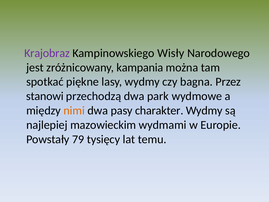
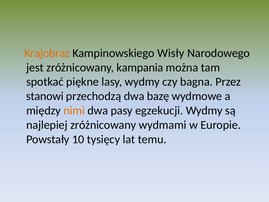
Krajobraz colour: purple -> orange (47, 53)
park: park -> bazę (158, 96)
charakter: charakter -> egzekucji (159, 110)
najlepiej mazowieckim: mazowieckim -> zróżnicowany (103, 125)
79: 79 -> 10 (78, 139)
